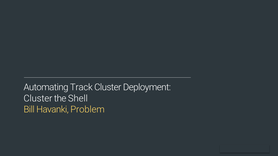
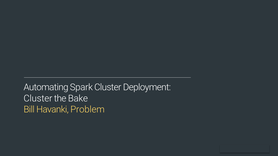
Track: Track -> Spark (81, 87)
Shell: Shell -> Bake (78, 99)
